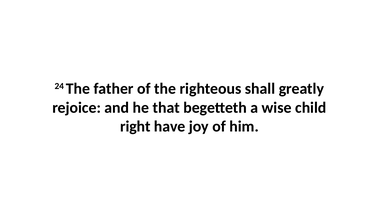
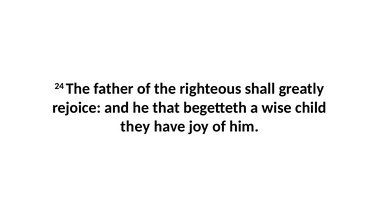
right: right -> they (135, 127)
